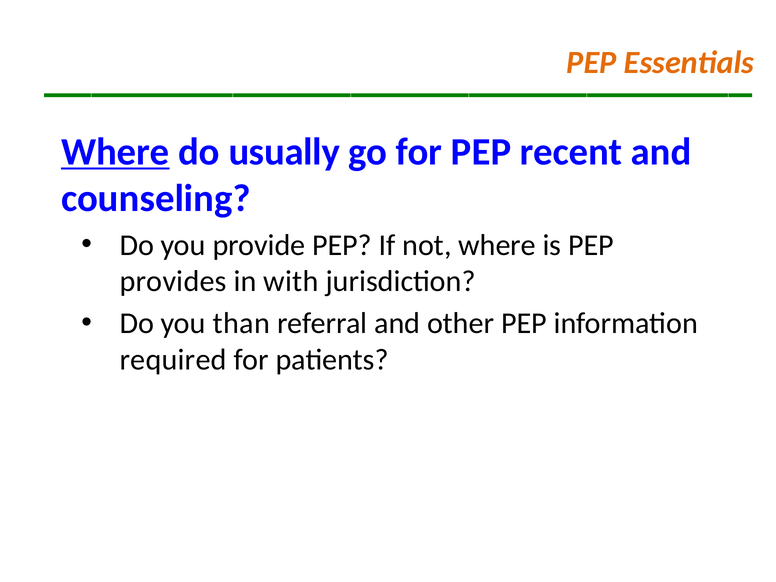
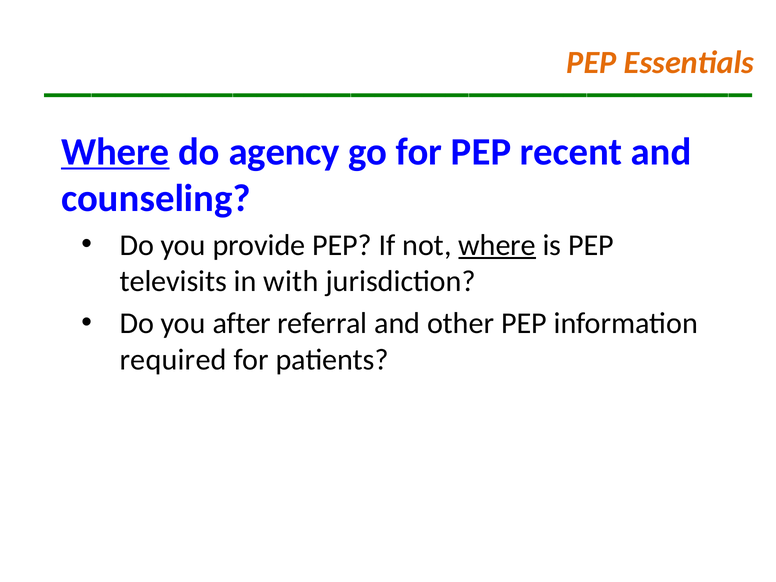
usually: usually -> agency (284, 152)
where underline: none -> present (497, 245)
provides: provides -> televisits (173, 281)
than: than -> after (242, 323)
